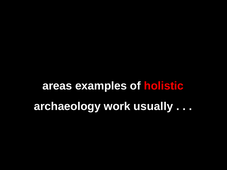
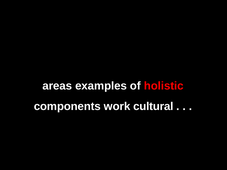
archaeology: archaeology -> components (67, 106)
usually: usually -> cultural (153, 106)
